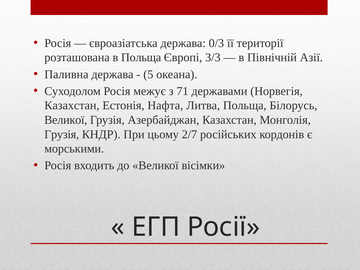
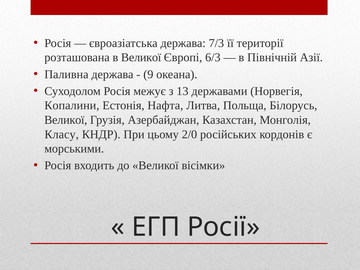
0/3: 0/3 -> 7/3 (216, 43)
в Польща: Польща -> Великої (141, 58)
3/3: 3/3 -> 6/3 (213, 58)
5: 5 -> 9 (148, 74)
71: 71 -> 13 (182, 91)
Казахстан: Казахстан -> Копалини (72, 106)
Грузія: Грузія -> Класу (62, 134)
2/7: 2/7 -> 2/0 (189, 134)
